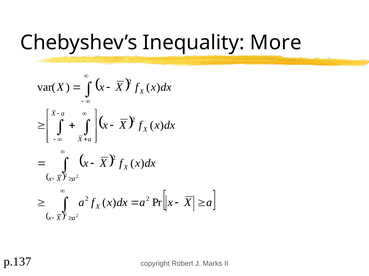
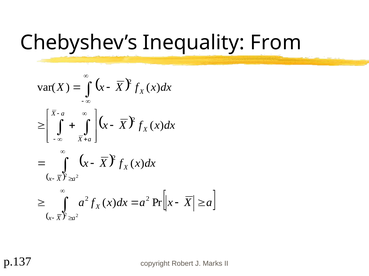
More: More -> From (276, 43)
